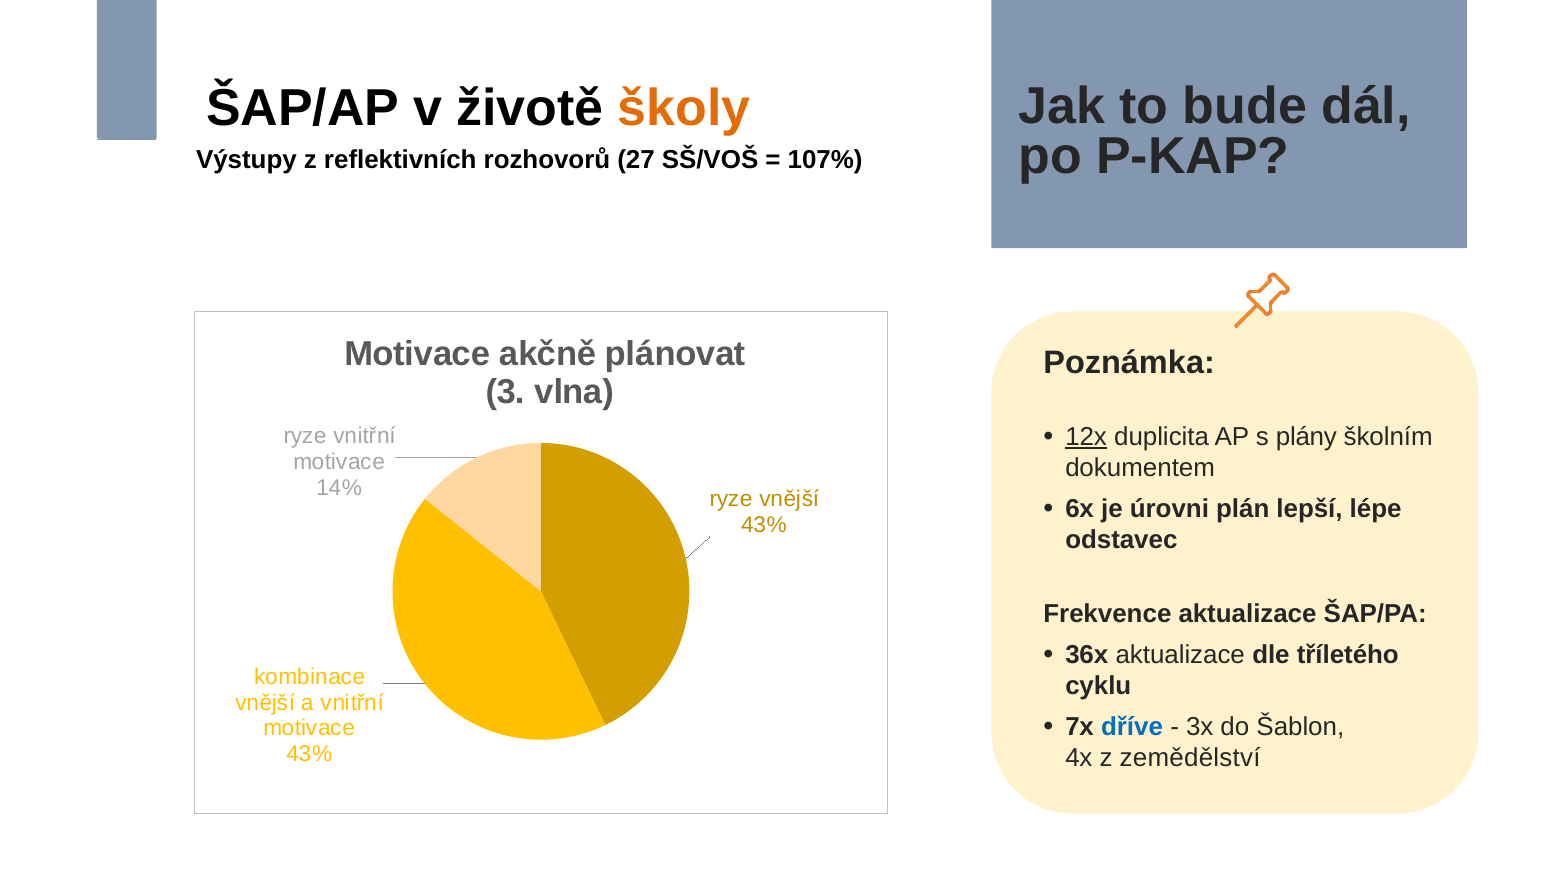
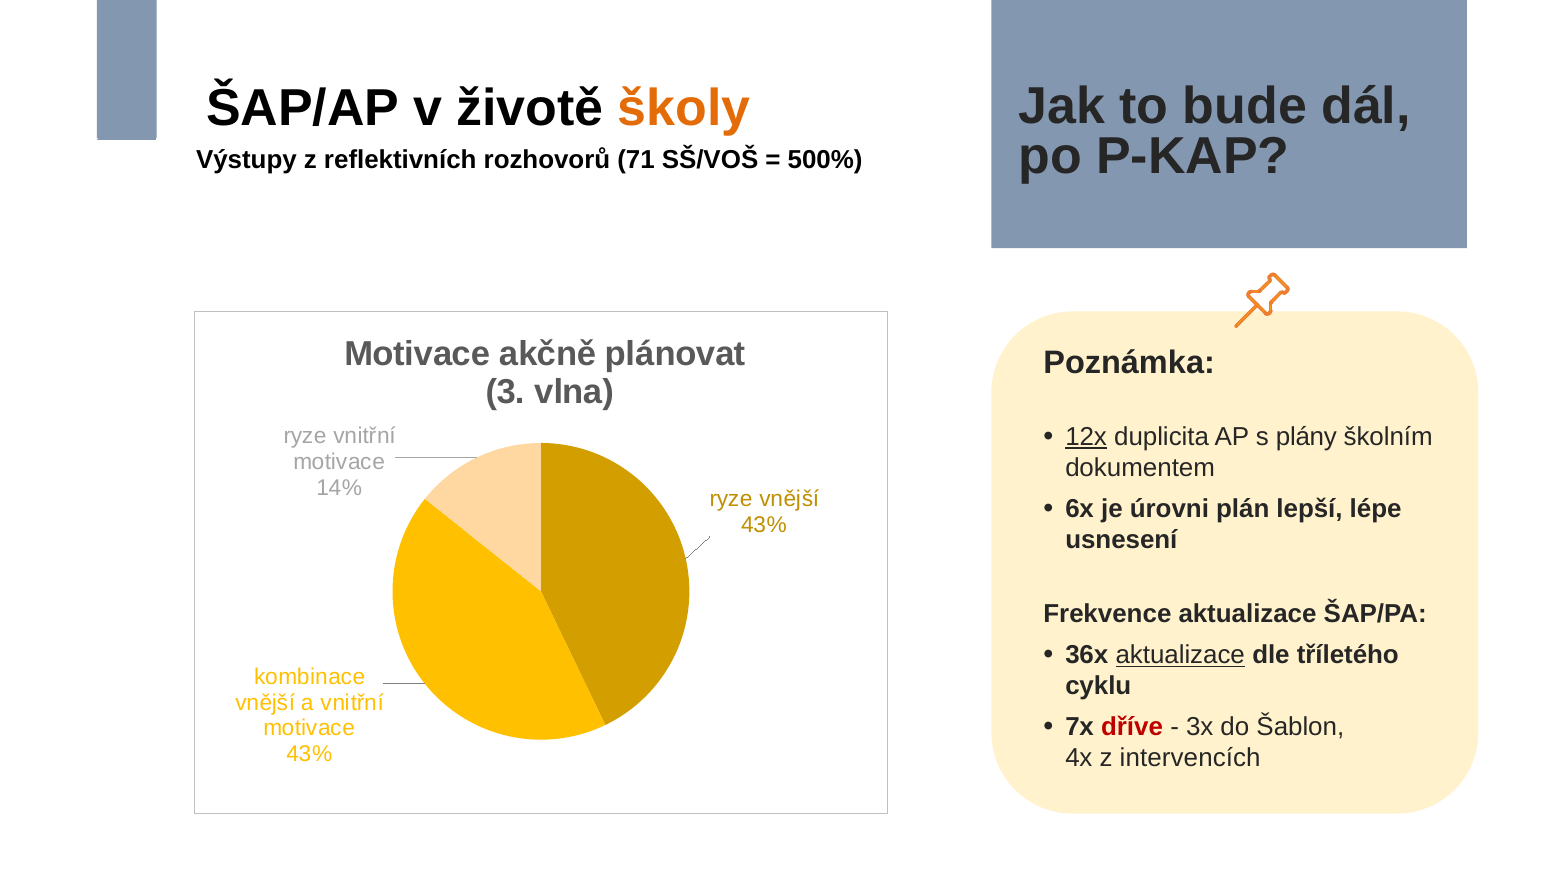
27: 27 -> 71 (636, 160)
107%: 107% -> 500% (825, 160)
odstavec: odstavec -> usnesení (1121, 540)
aktualizace underline: none -> present (1180, 655)
dříve colour: blue -> red (1132, 727)
zemědělství: zemědělství -> intervencích (1190, 759)
